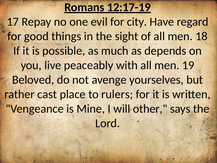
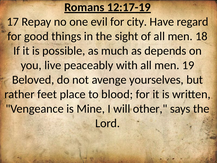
cast: cast -> feet (47, 94)
rulers: rulers -> blood (117, 94)
